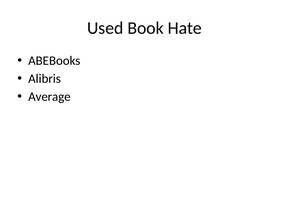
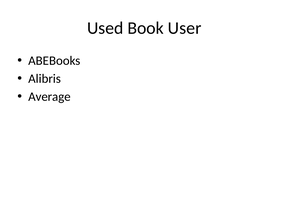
Hate: Hate -> User (185, 28)
